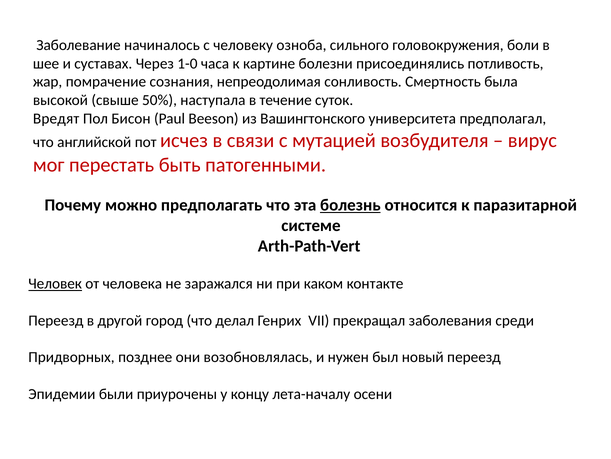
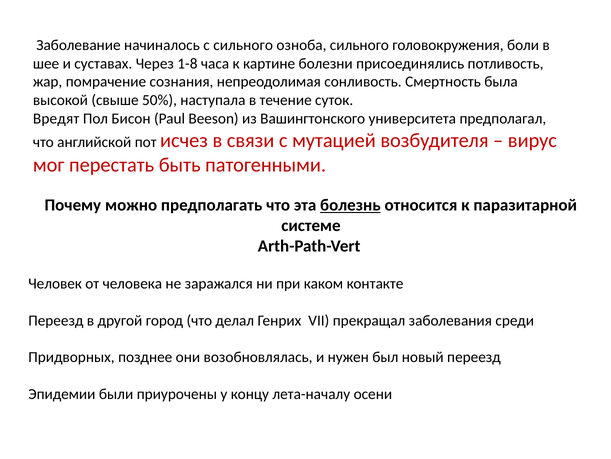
с человеку: человеку -> сильного (243, 45)
1-0: 1-0 -> 1-8 (187, 63)
Человек underline: present -> none (55, 283)
